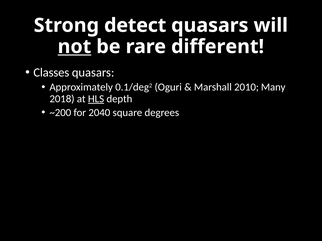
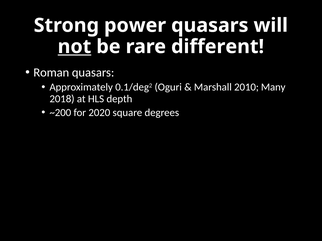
detect: detect -> power (135, 25)
Classes: Classes -> Roman (51, 73)
HLS underline: present -> none (96, 99)
2040: 2040 -> 2020 (99, 113)
